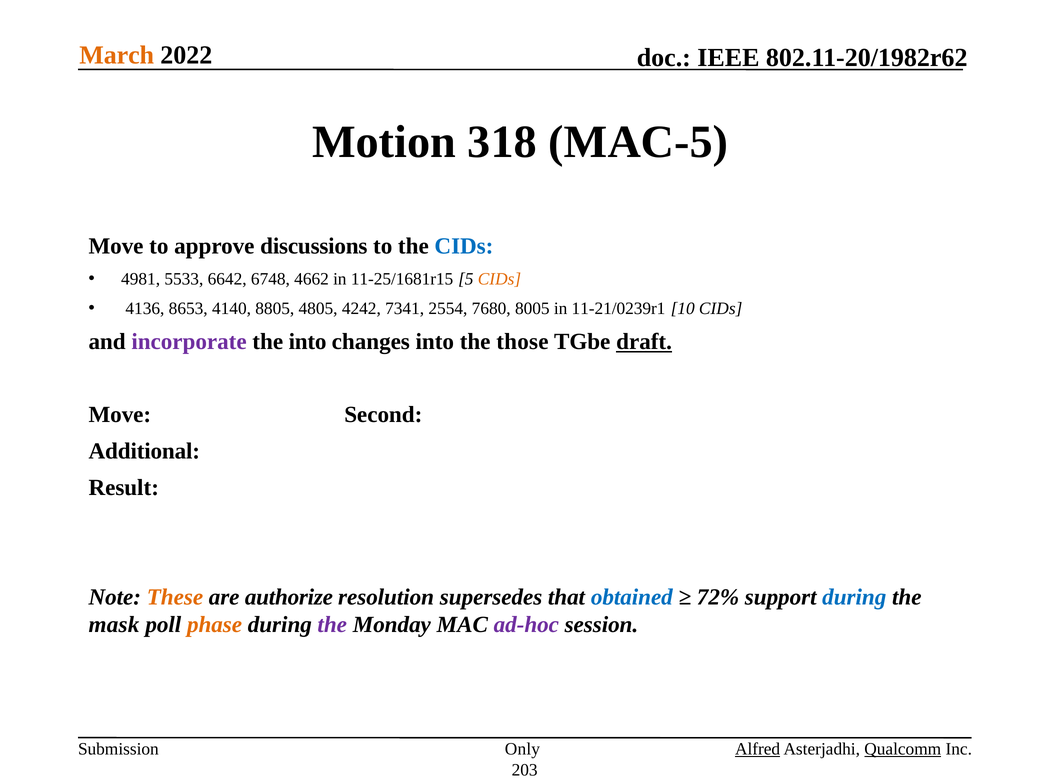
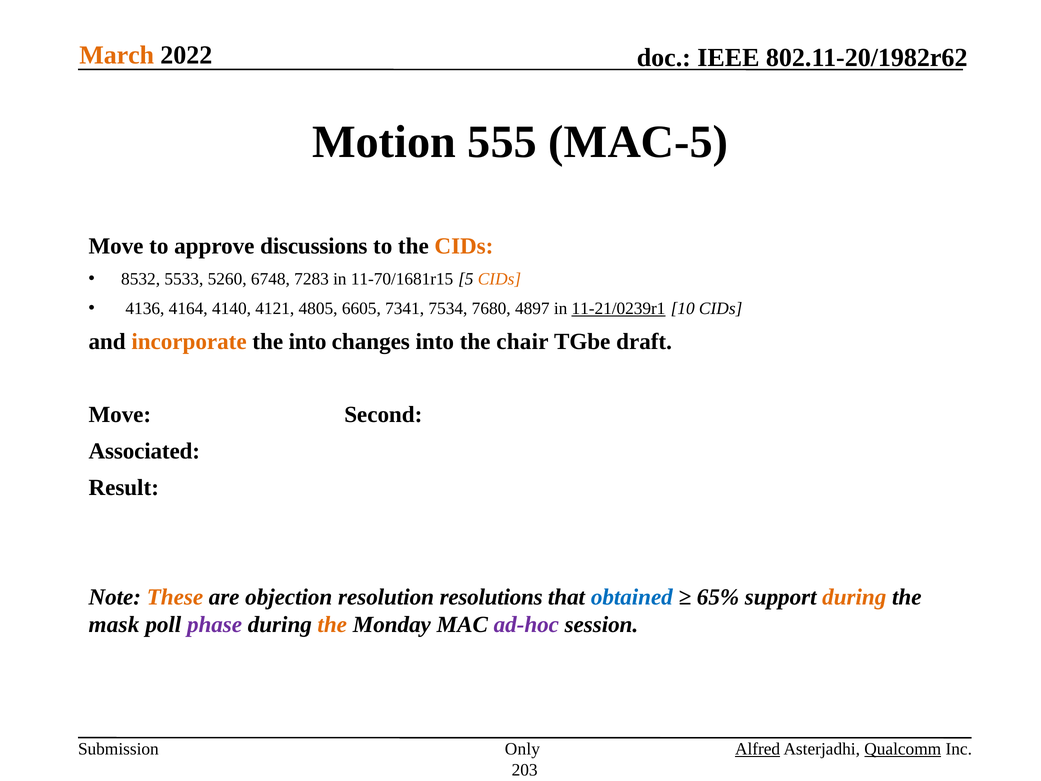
318: 318 -> 555 (502, 142)
CIDs colour: blue -> orange (464, 246)
4981: 4981 -> 8532 (141, 279)
6642: 6642 -> 5260 (227, 279)
4662: 4662 -> 7283 (312, 279)
11-25/1681r15: 11-25/1681r15 -> 11-70/1681r15 (402, 279)
8653: 8653 -> 4164 (188, 308)
8805: 8805 -> 4121 (275, 308)
4242: 4242 -> 6605 (361, 308)
2554: 2554 -> 7534 (448, 308)
8005: 8005 -> 4897 (532, 308)
11-21/0239r1 underline: none -> present (619, 308)
incorporate colour: purple -> orange (189, 342)
those: those -> chair (522, 342)
draft underline: present -> none (644, 342)
Additional: Additional -> Associated (144, 451)
authorize: authorize -> objection (289, 597)
supersedes: supersedes -> resolutions (491, 597)
72%: 72% -> 65% (718, 597)
during colour: blue -> orange (854, 597)
phase colour: orange -> purple (215, 625)
the colour: purple -> orange (332, 625)
